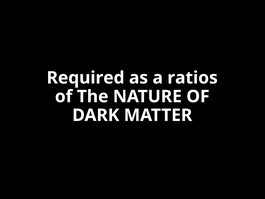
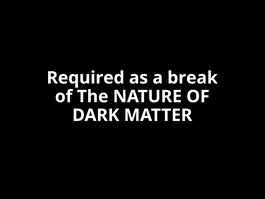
ratios: ratios -> break (193, 78)
